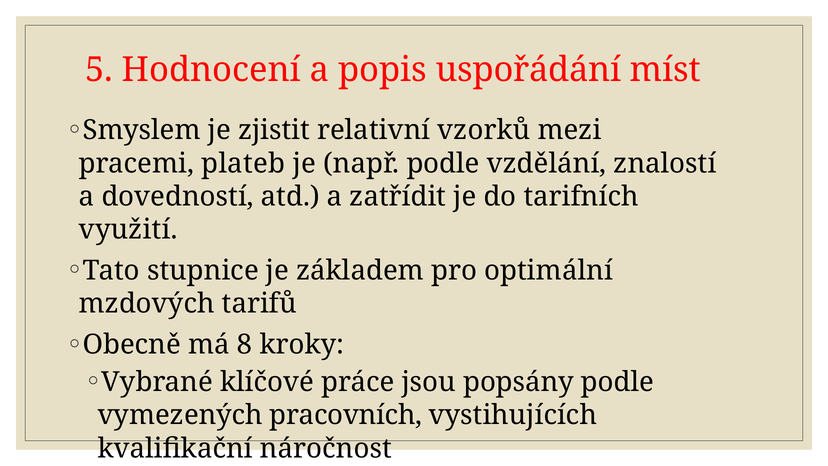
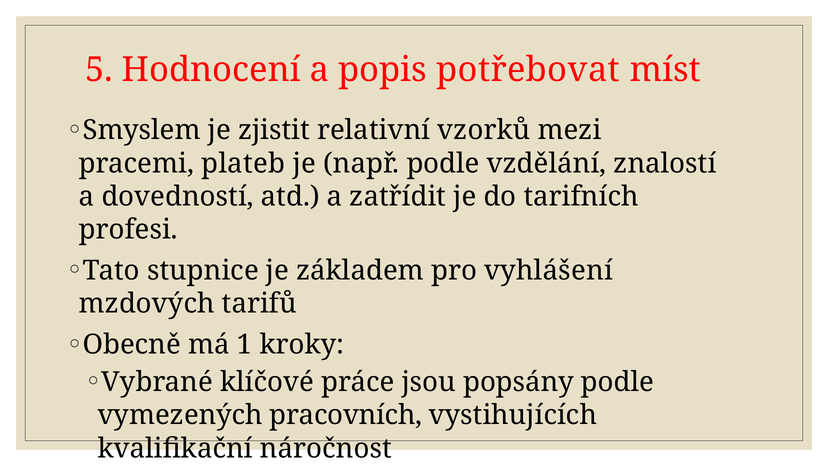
uspořádání: uspořádání -> potřebovat (528, 70)
využití: využití -> profesi (128, 230)
optimální: optimální -> vyhlášení (549, 271)
8: 8 -> 1 (245, 345)
